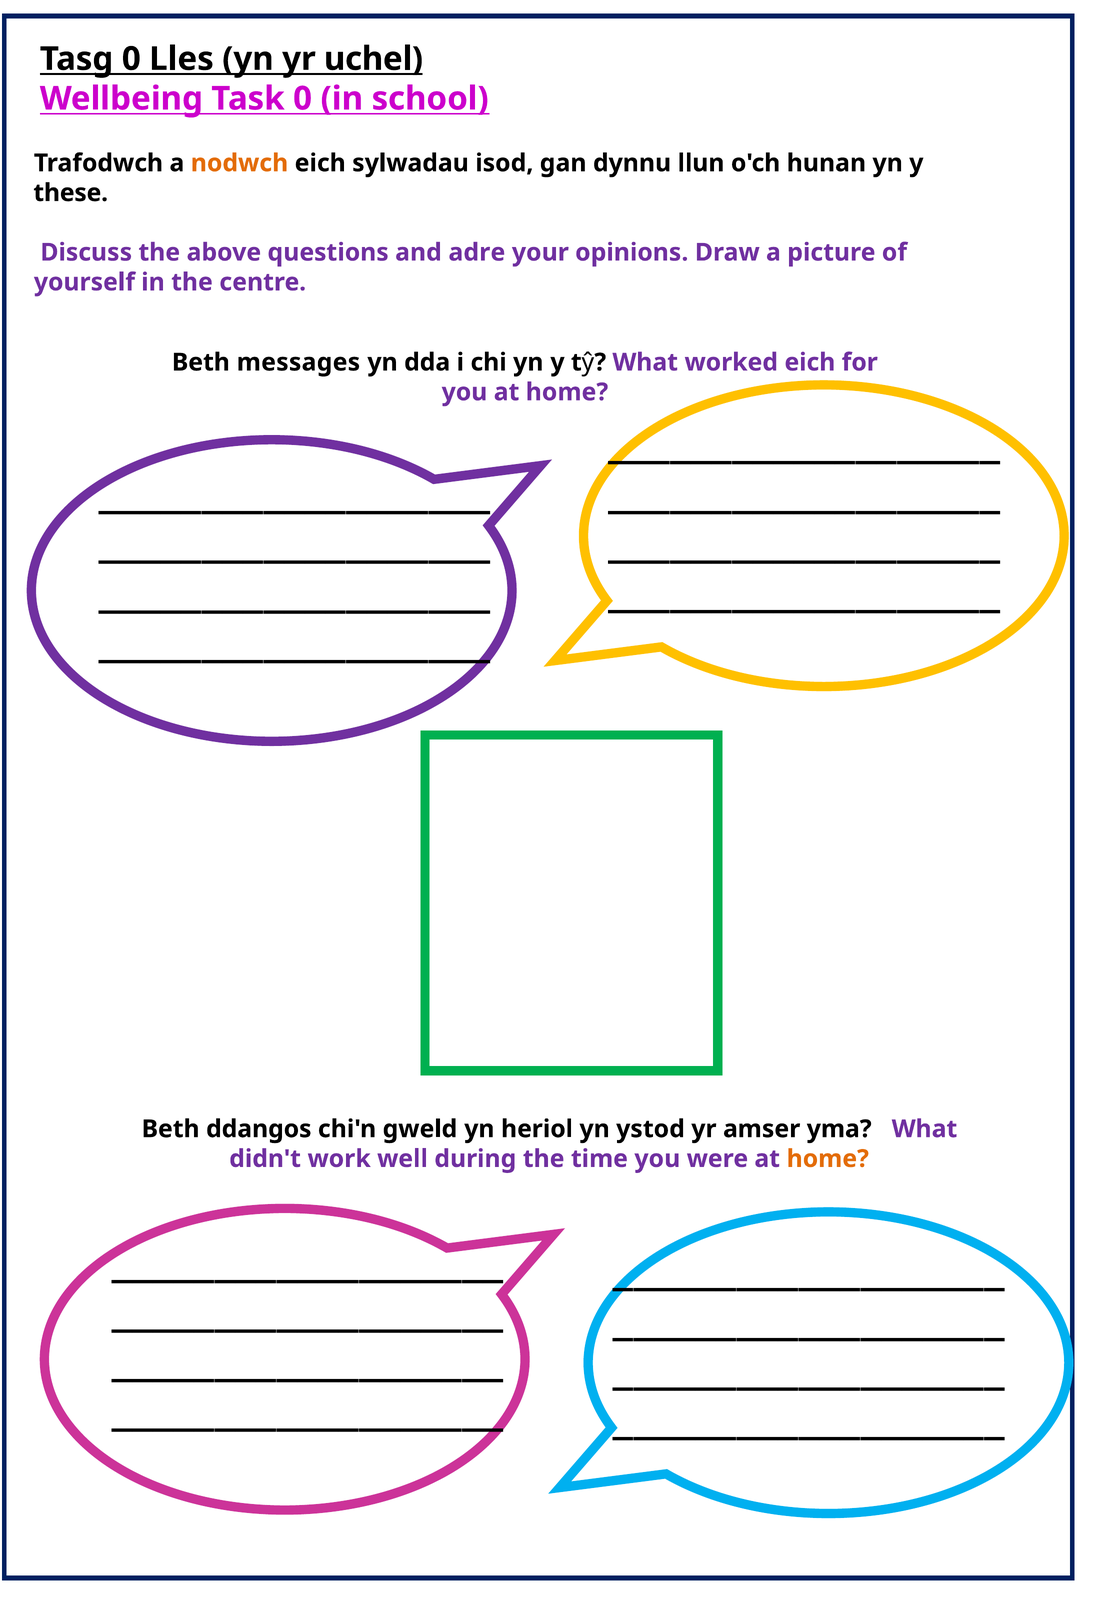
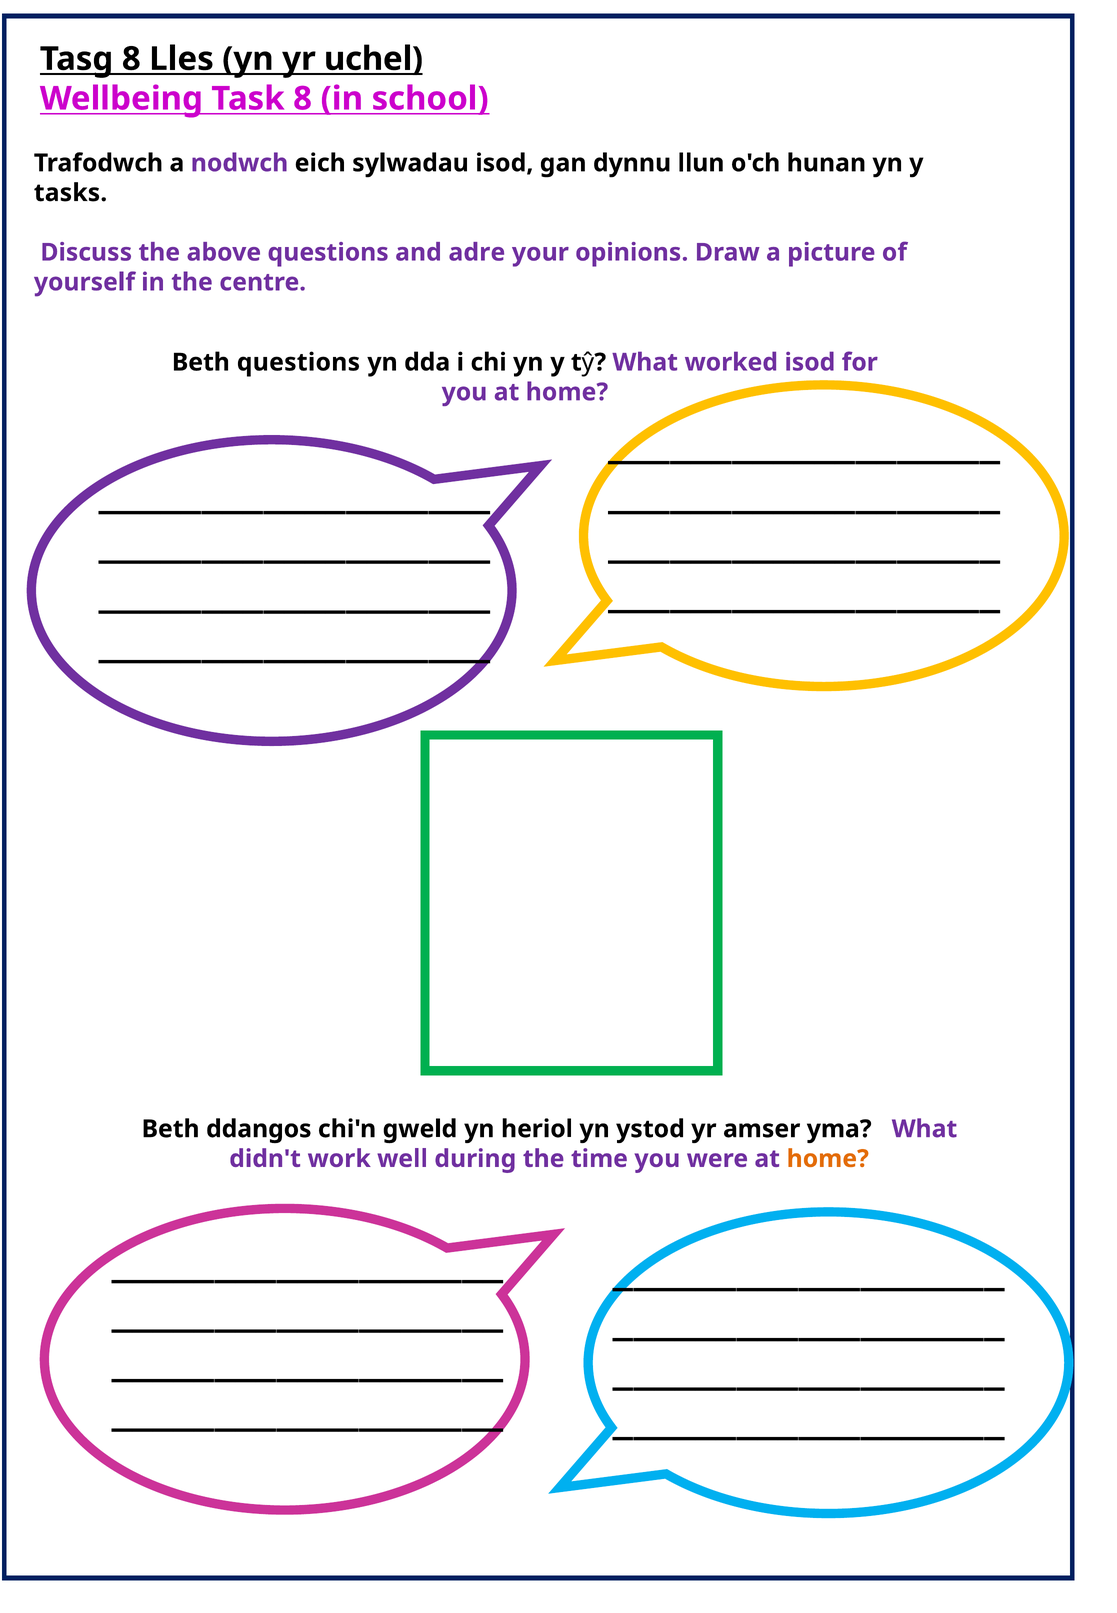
Tasg 0: 0 -> 8 (131, 59)
Task 0: 0 -> 8 (303, 99)
nodwch colour: orange -> purple (240, 163)
these: these -> tasks (71, 193)
Beth messages: messages -> questions (298, 362)
worked eich: eich -> isod (810, 362)
